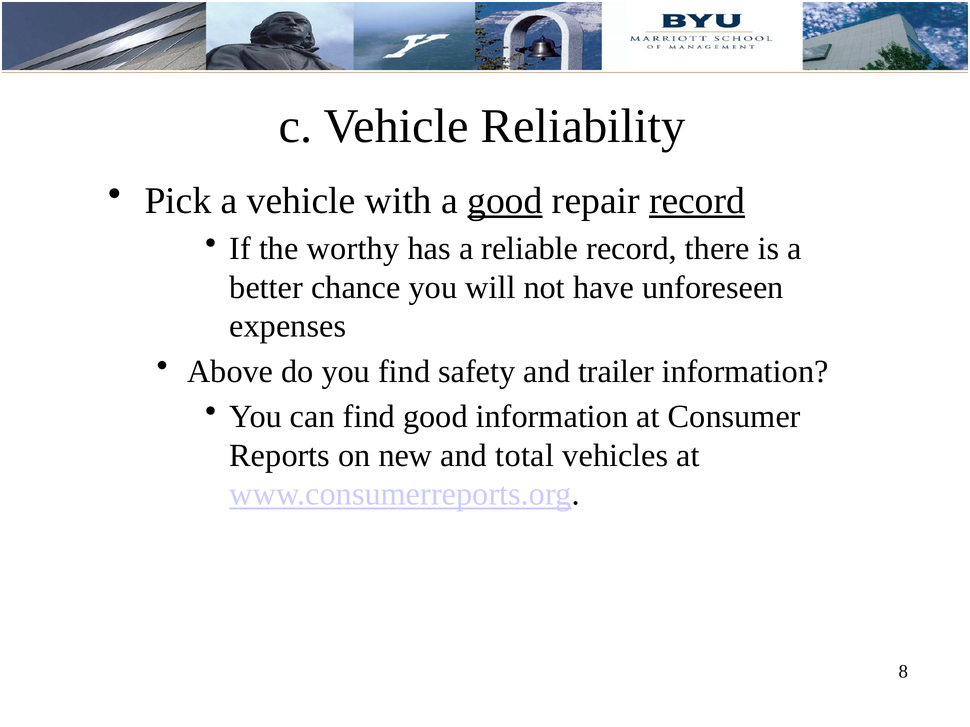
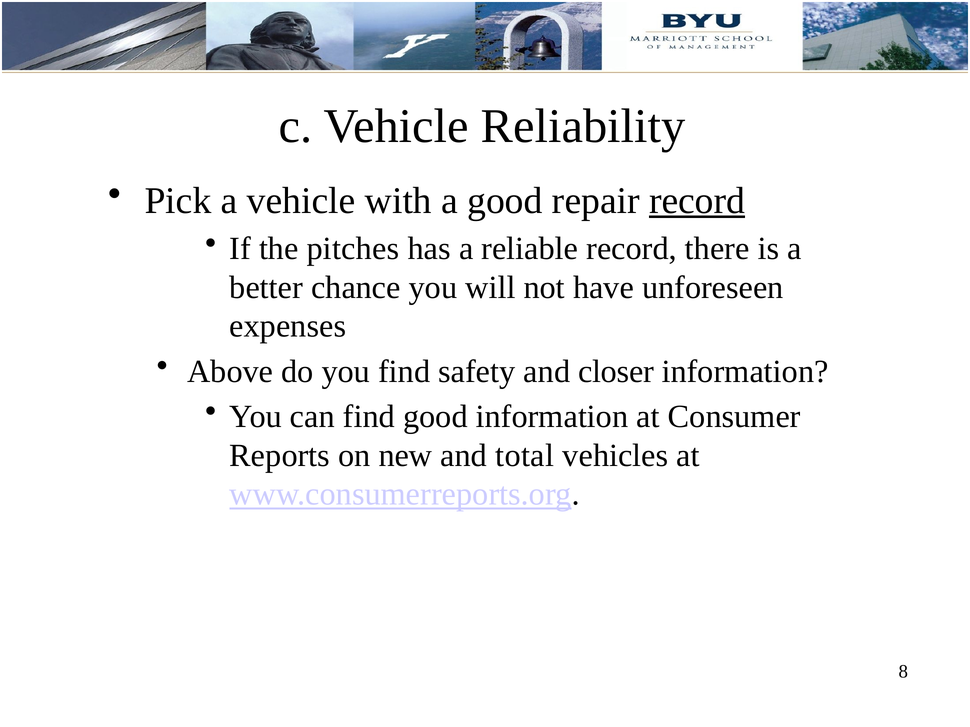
good underline: present -> none (505, 201)
worthy: worthy -> pitches (353, 249)
trailer: trailer -> closer (616, 372)
